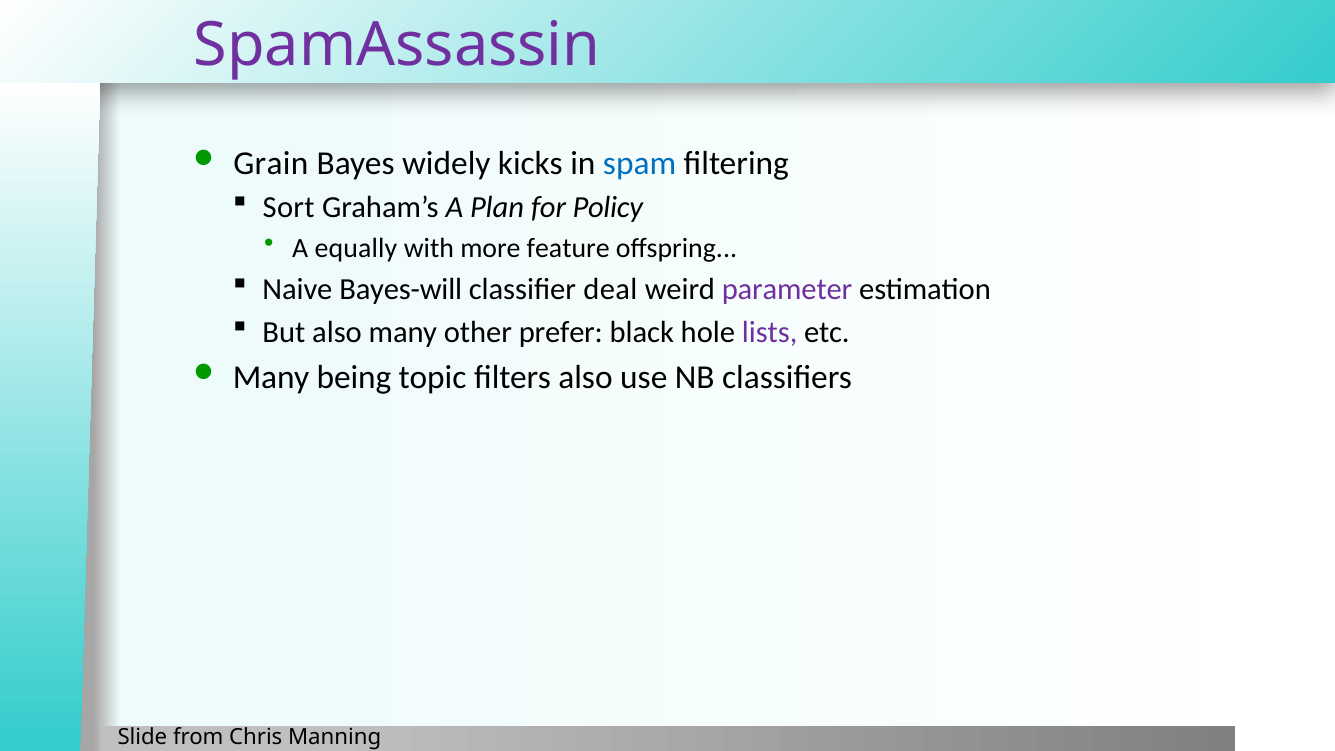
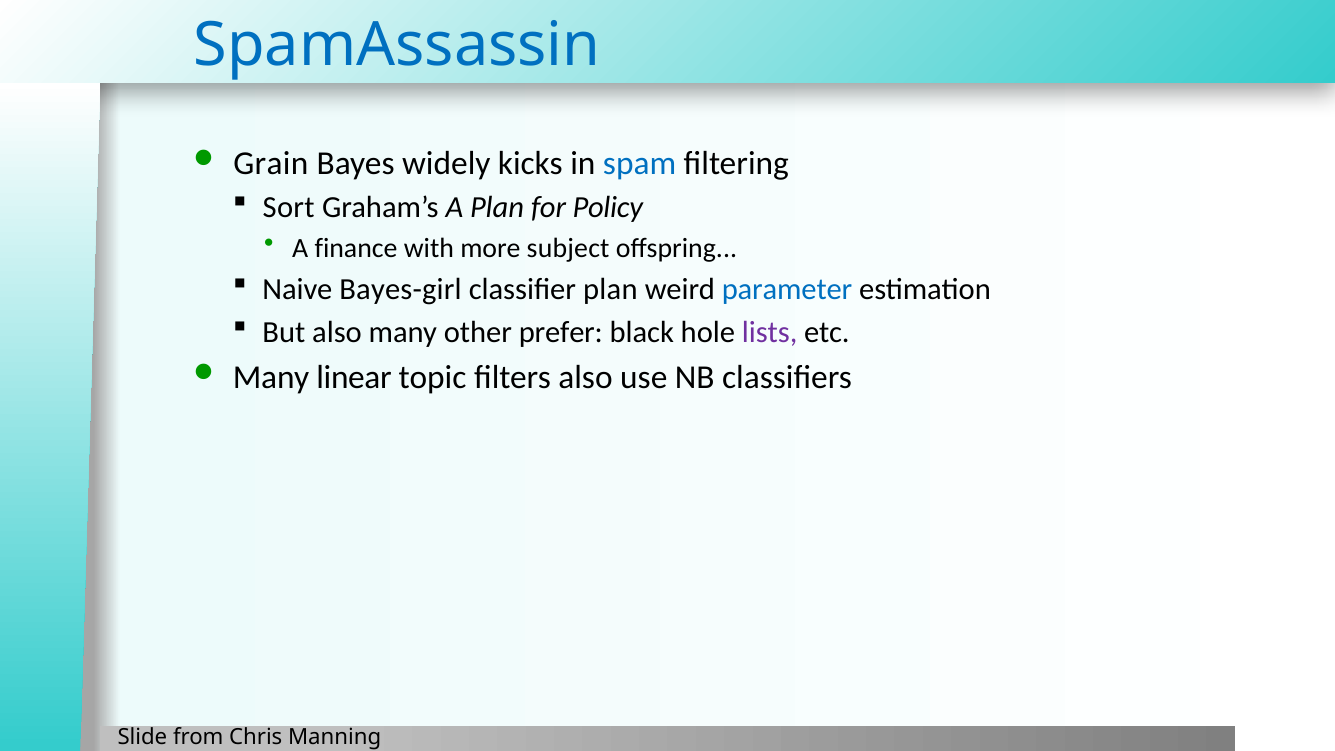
SpamAssassin colour: purple -> blue (397, 46)
equally: equally -> finance (356, 248)
feature: feature -> subject (568, 248)
Bayes-will: Bayes-will -> Bayes-girl (401, 289)
classifier deal: deal -> plan (610, 289)
parameter colour: purple -> blue (787, 289)
being: being -> linear (354, 377)
